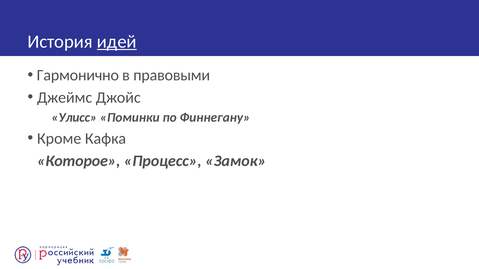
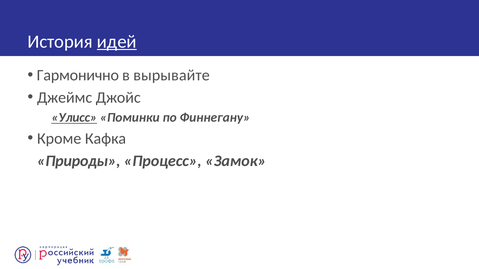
правовыми: правовыми -> вырывайте (172, 75)
Улисс underline: none -> present (74, 118)
Которое: Которое -> Природы (79, 161)
